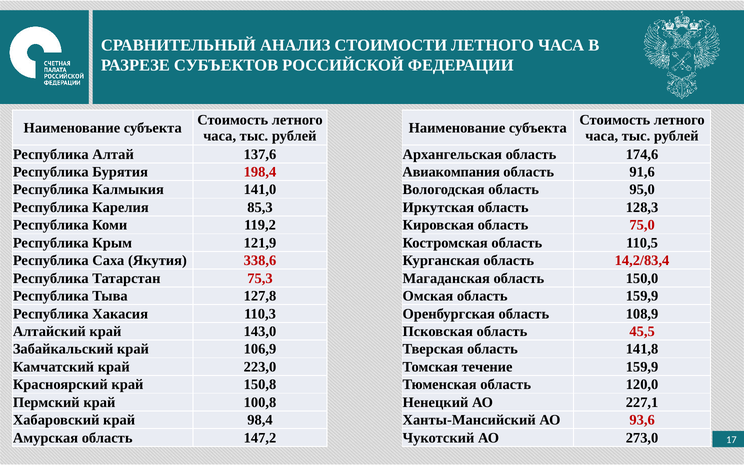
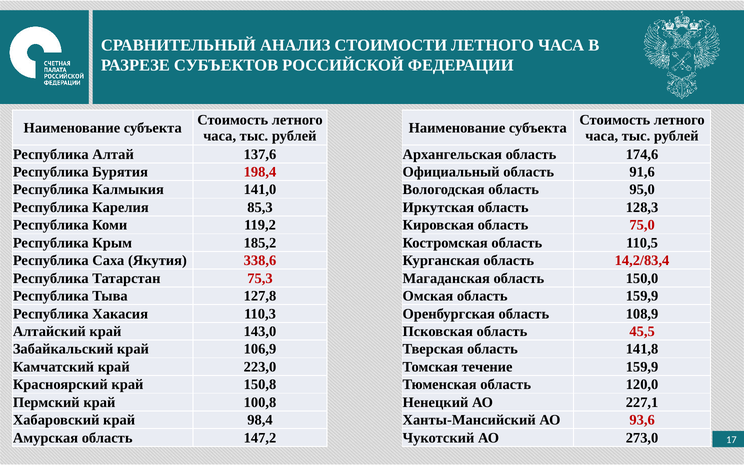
Авиакомпания: Авиакомпания -> Официальный (451, 172)
121,9: 121,9 -> 185,2 (260, 243)
